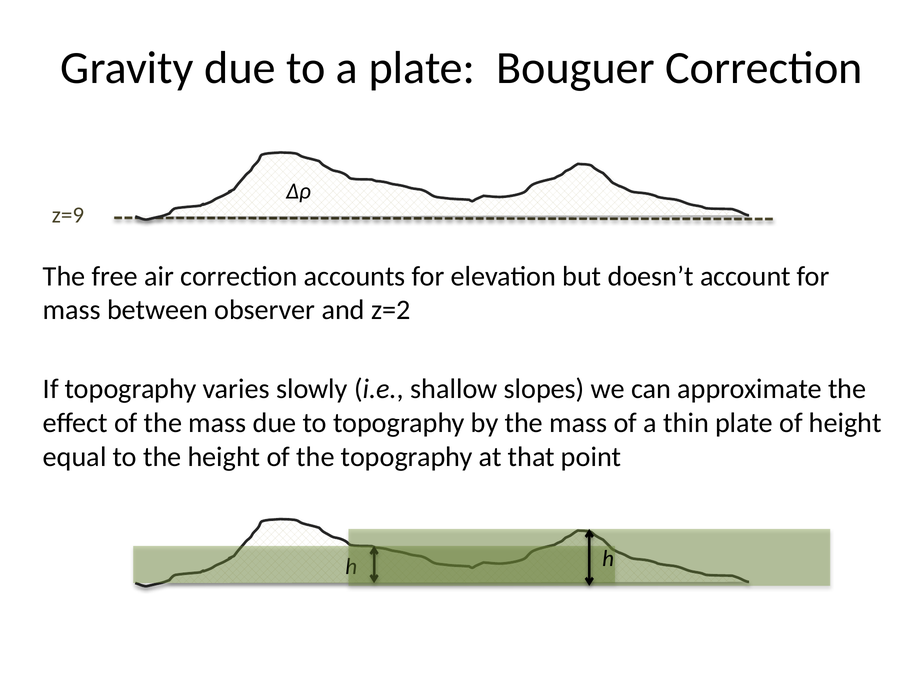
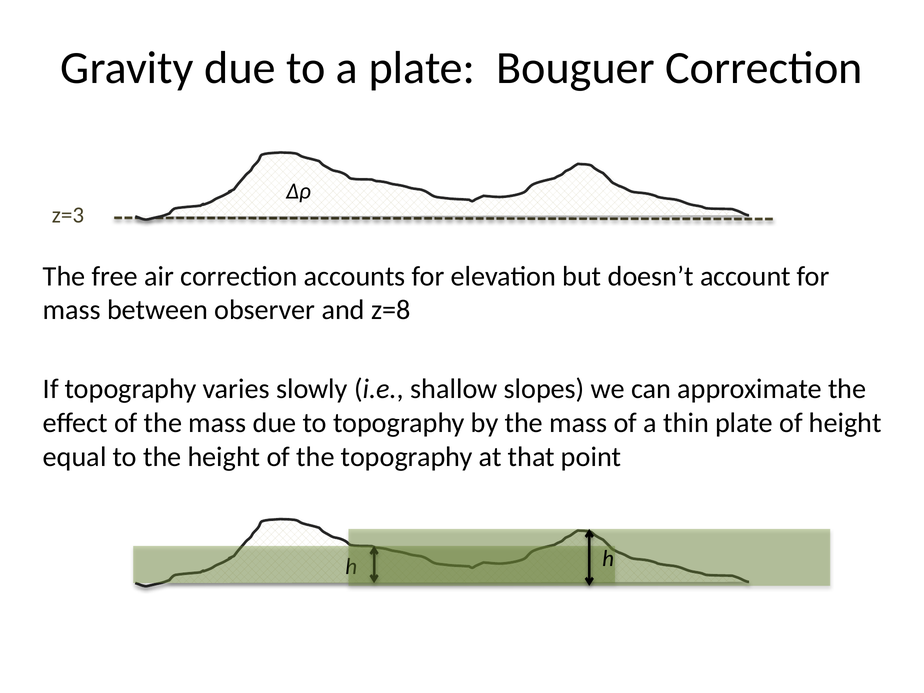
z=9: z=9 -> z=3 (68, 215)
z=2: z=2 -> z=8 (391, 310)
